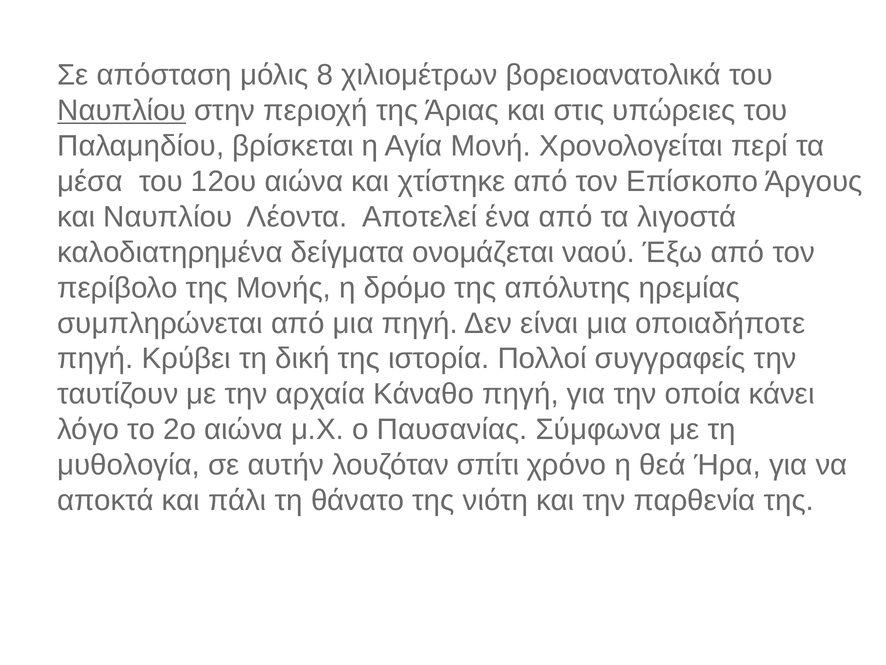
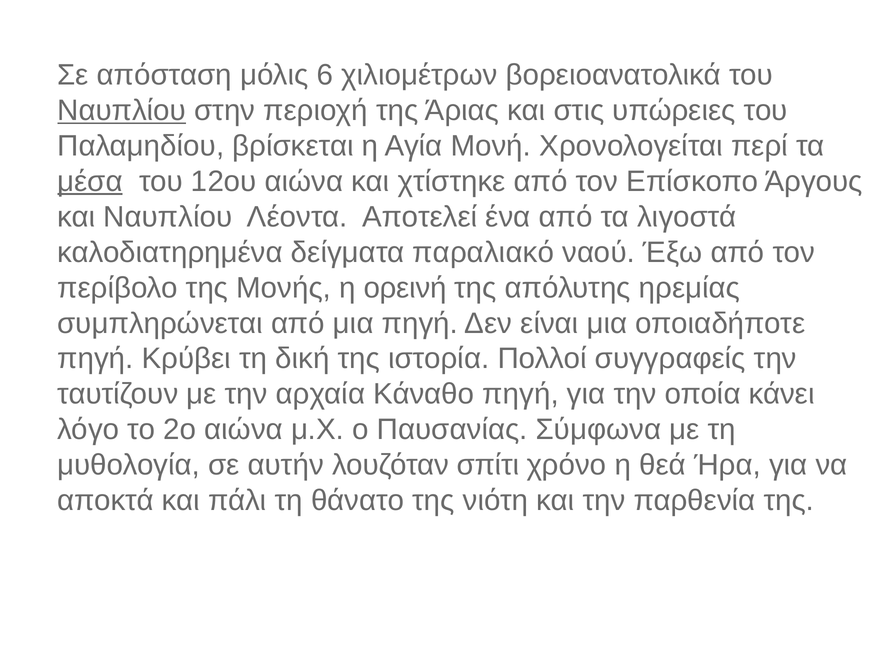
8: 8 -> 6 (325, 75)
μέσα underline: none -> present (90, 181)
ονομάζεται: ονομάζεται -> παραλιακό (483, 252)
δρόμο: δρόμο -> ορεινή (405, 288)
